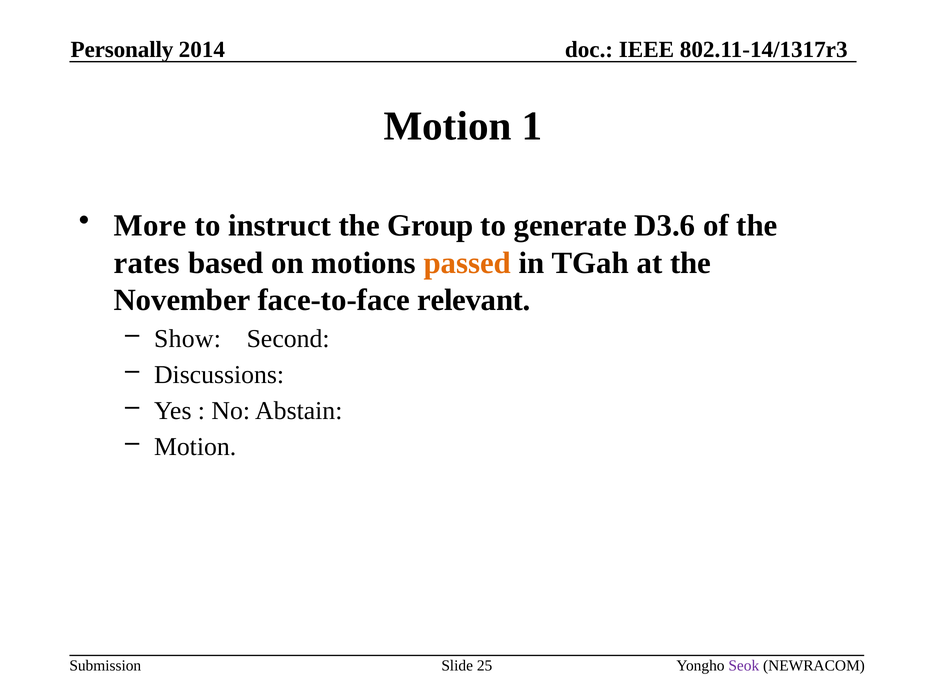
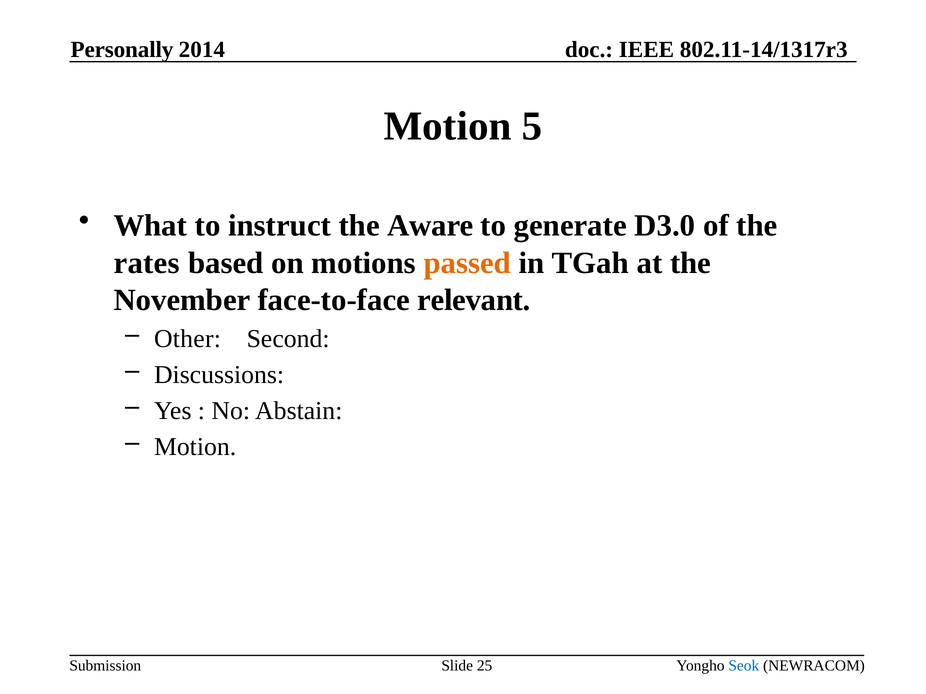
1: 1 -> 5 (532, 126)
More: More -> What (150, 226)
Group: Group -> Aware (431, 226)
D3.6: D3.6 -> D3.0 (665, 226)
Show: Show -> Other (187, 339)
Seok colour: purple -> blue (744, 666)
